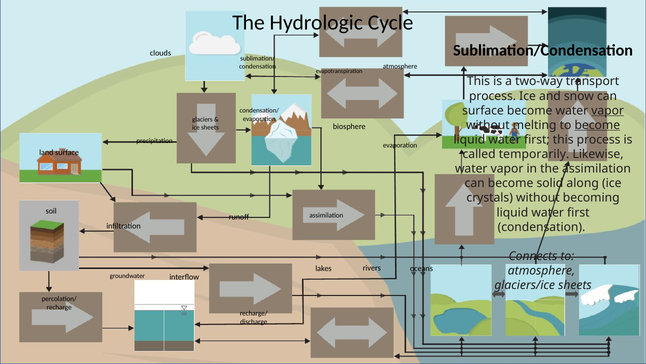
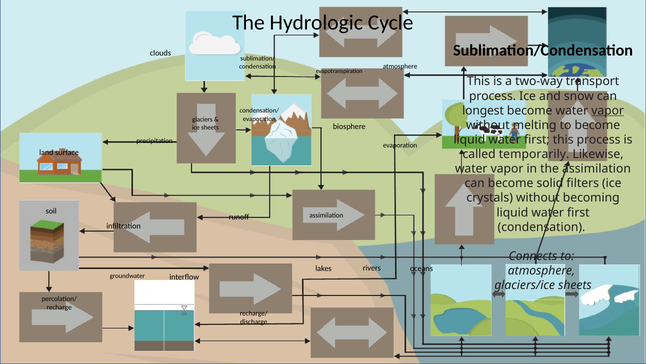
surface: surface -> longest (483, 110)
become underline: present -> none (597, 125)
along: along -> filters (583, 183)
